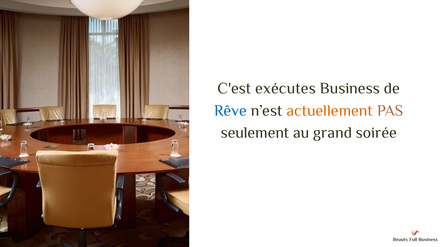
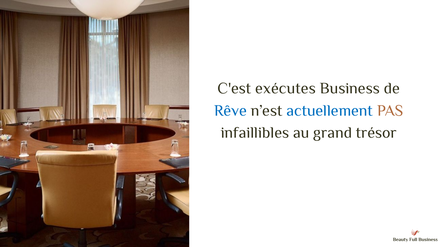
actuellement colour: orange -> blue (330, 111)
seulement: seulement -> infaillibles (255, 133)
soirée: soirée -> trésor (376, 133)
